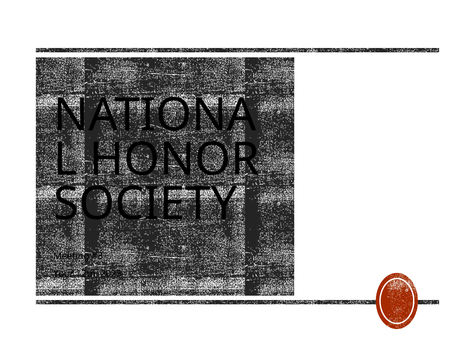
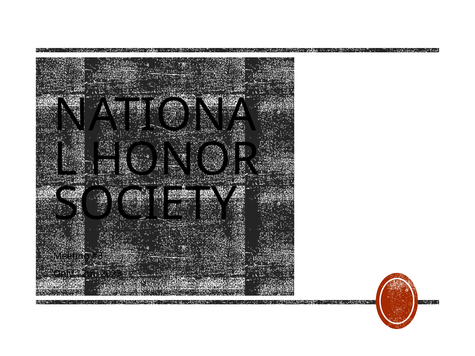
Your: Your -> Only (63, 274)
